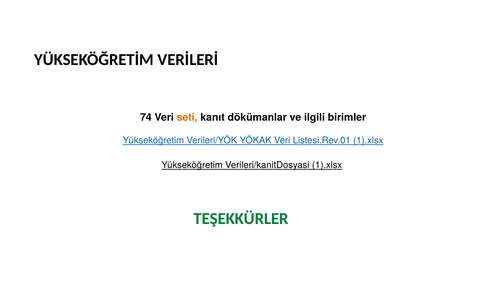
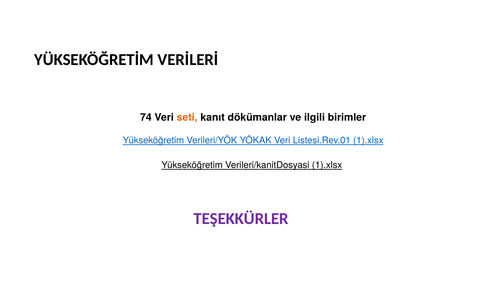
TEŞEKKÜRLER colour: green -> purple (241, 219)
